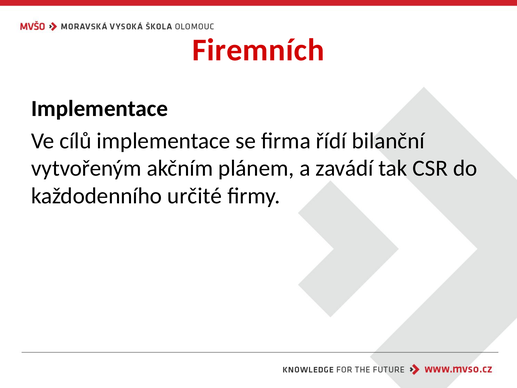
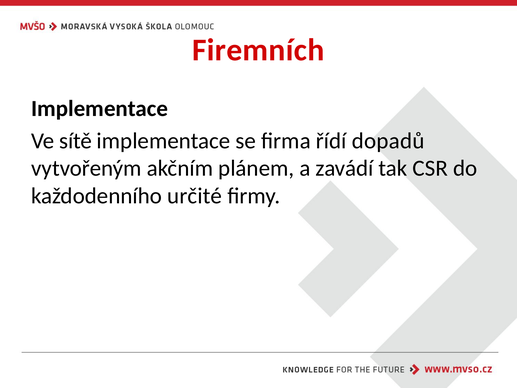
cílů: cílů -> sítě (76, 141)
bilanční: bilanční -> dopadů (388, 141)
